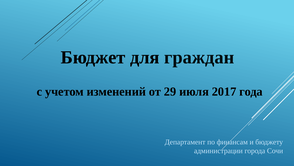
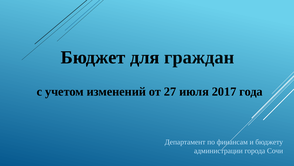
29: 29 -> 27 (170, 91)
